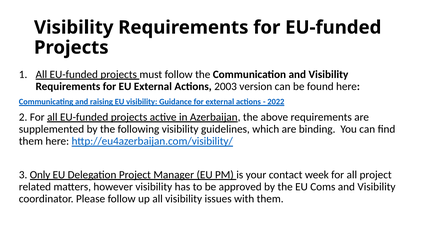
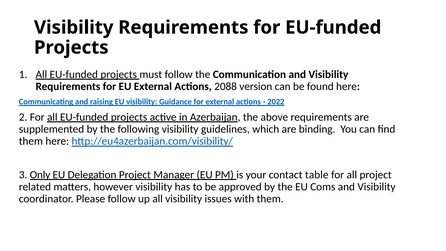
2003: 2003 -> 2088 (226, 86)
week: week -> table (317, 175)
